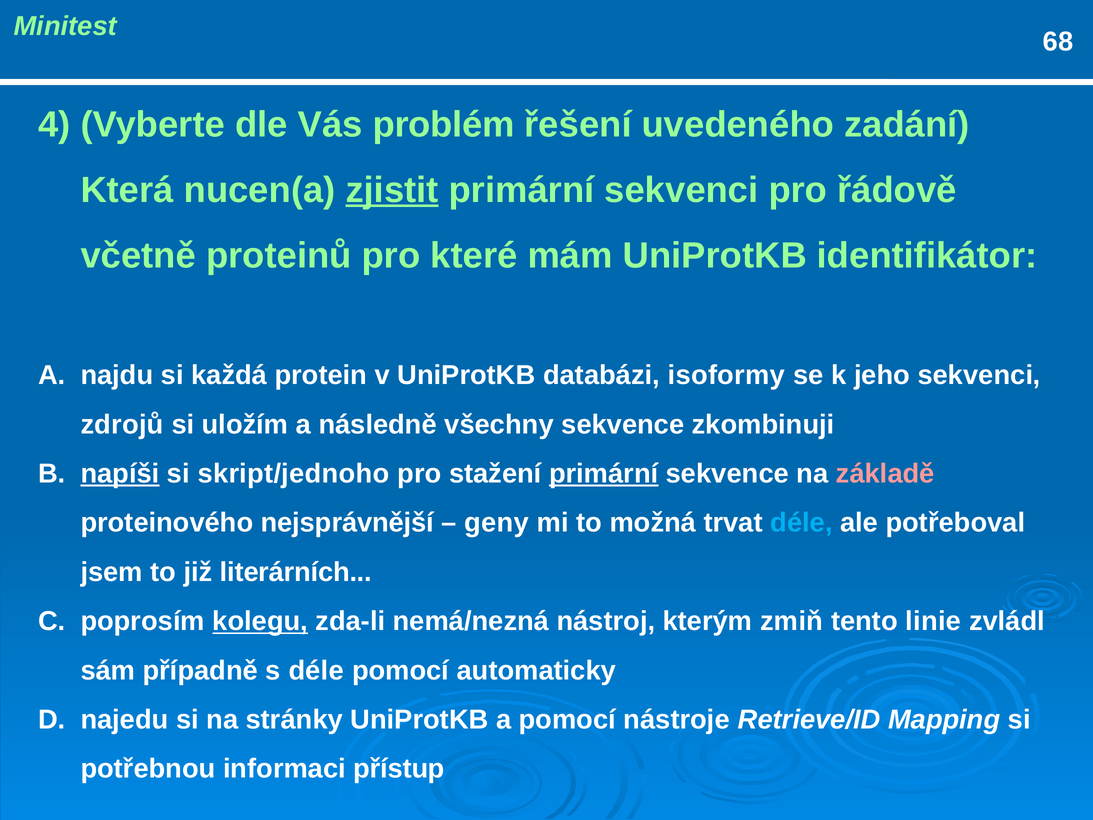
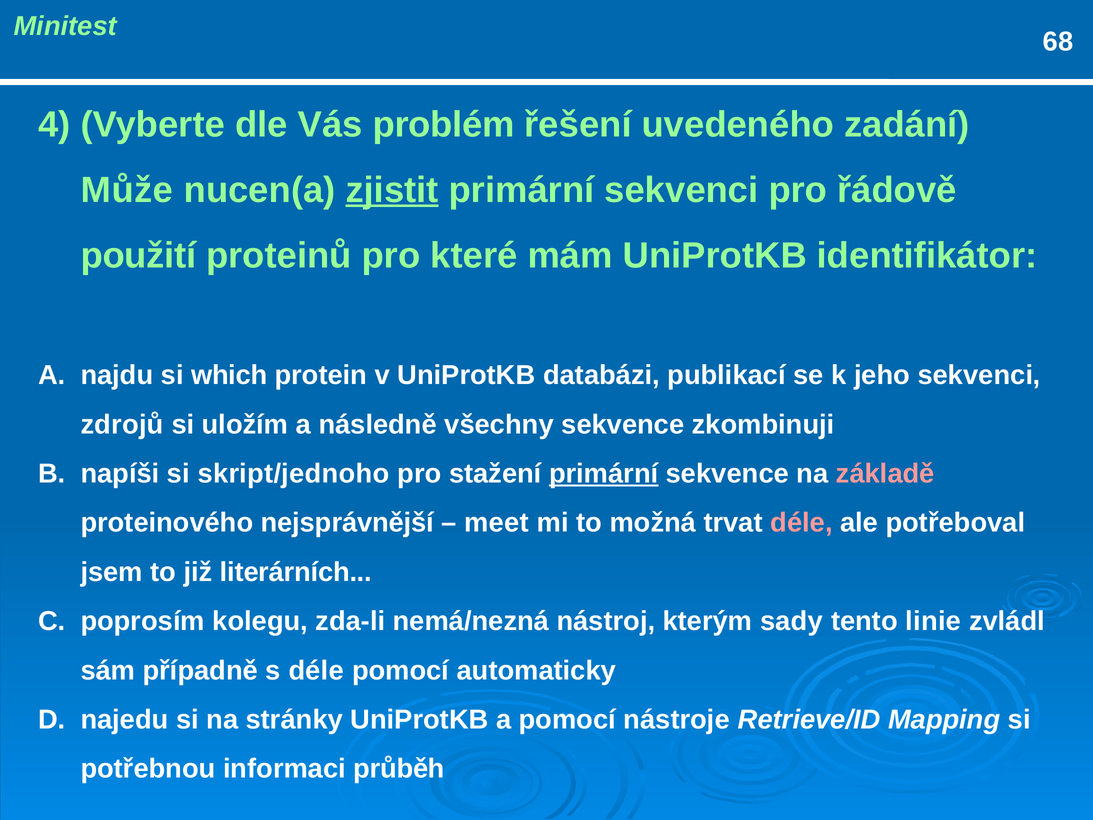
Která: Která -> Může (127, 190)
včetně: včetně -> použití (138, 256)
každá: každá -> which (229, 375)
isoformy: isoformy -> publikací (727, 375)
napíši underline: present -> none (120, 474)
geny: geny -> meet (497, 523)
déle colour: light blue -> pink (801, 523)
kolegu underline: present -> none (260, 621)
zmiň: zmiň -> sady (792, 621)
přístup: přístup -> průběh (399, 769)
